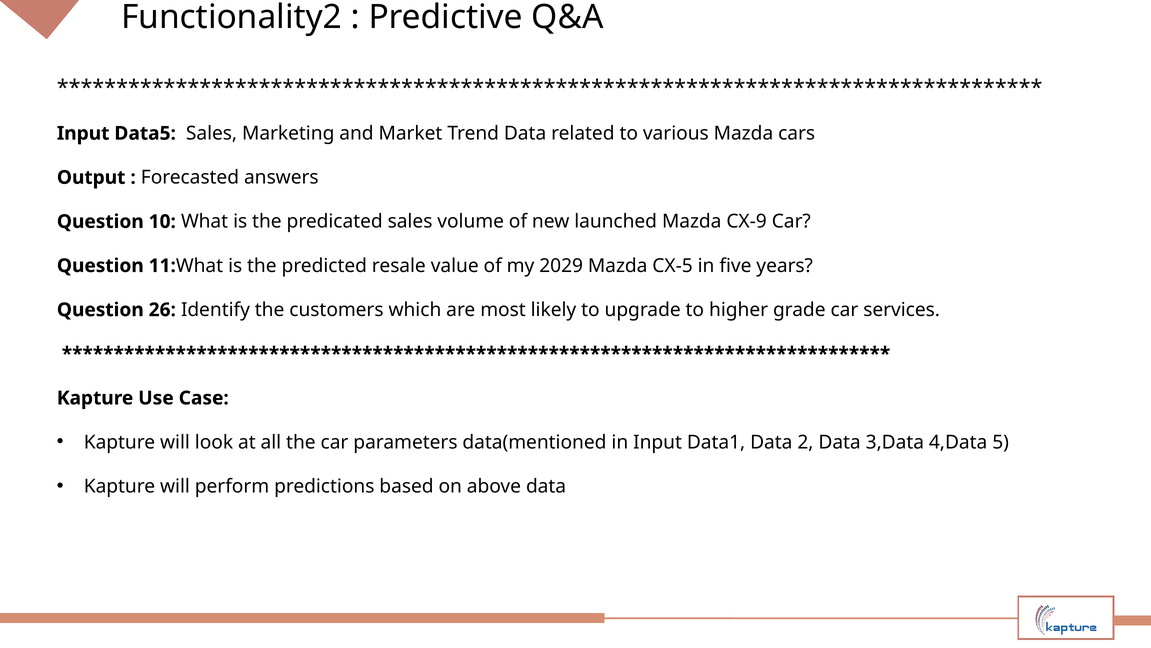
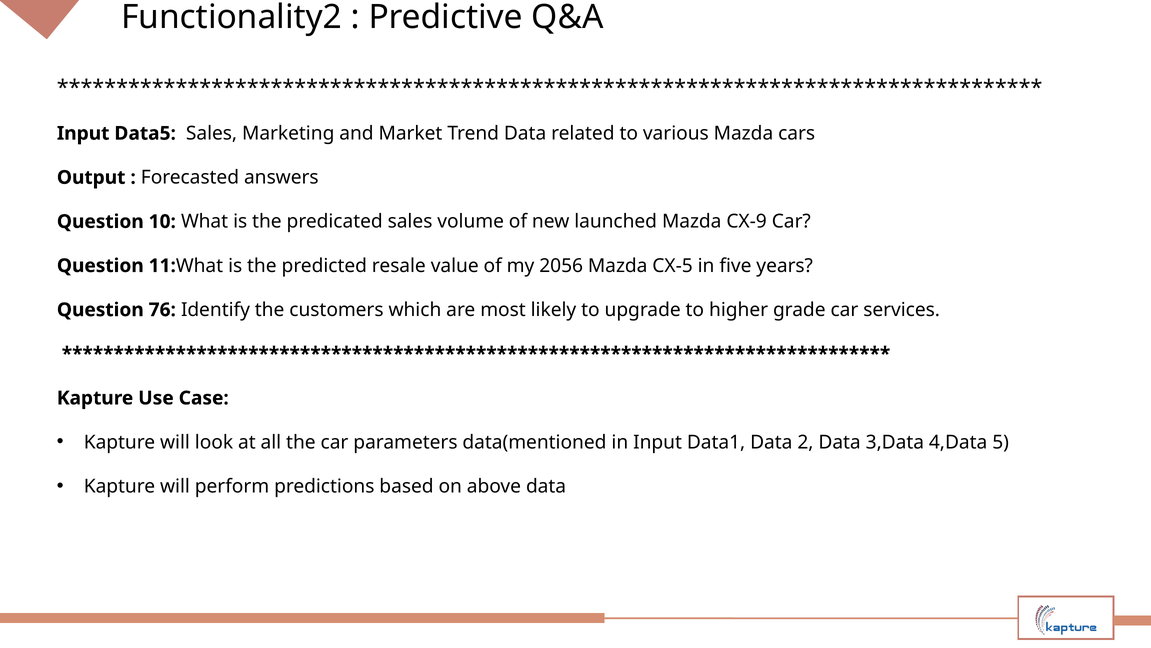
2029: 2029 -> 2056 (561, 266)
26: 26 -> 76 (162, 310)
